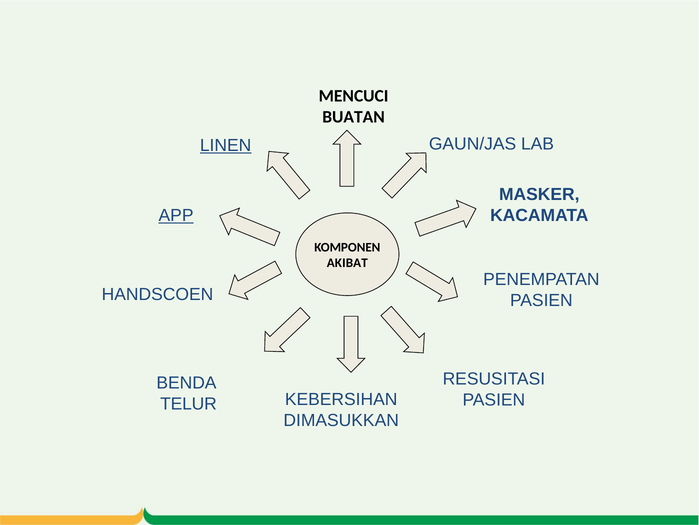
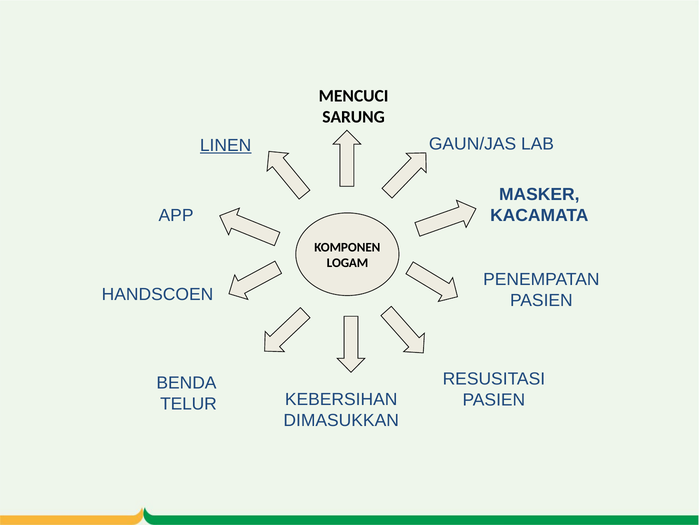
BUATAN: BUATAN -> SARUNG (354, 117)
APP underline: present -> none (176, 215)
AKIBAT: AKIBAT -> LOGAM (347, 263)
